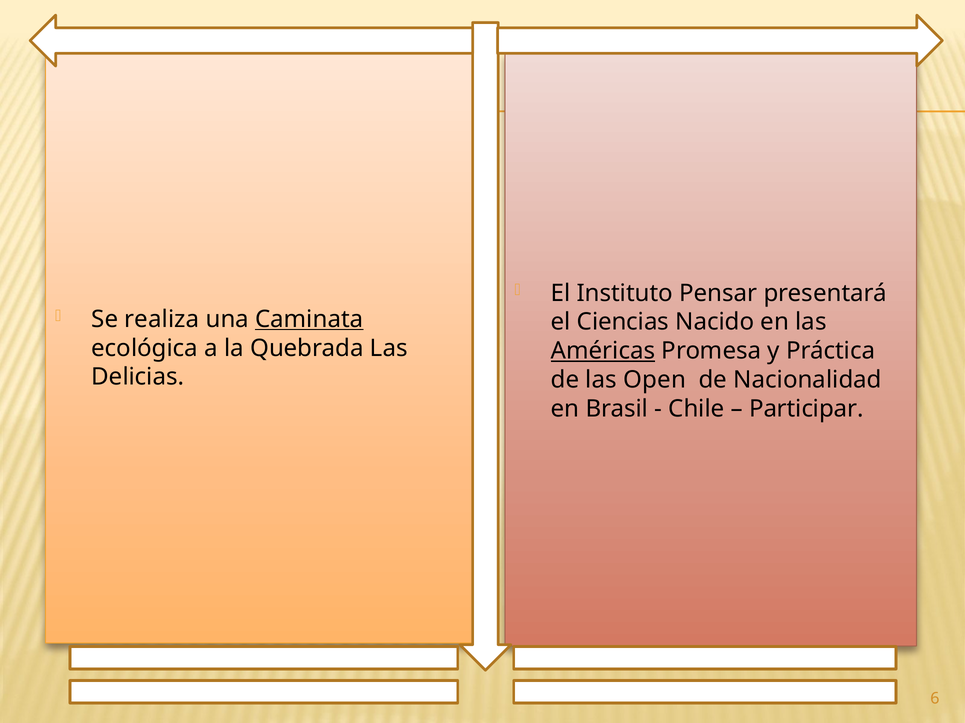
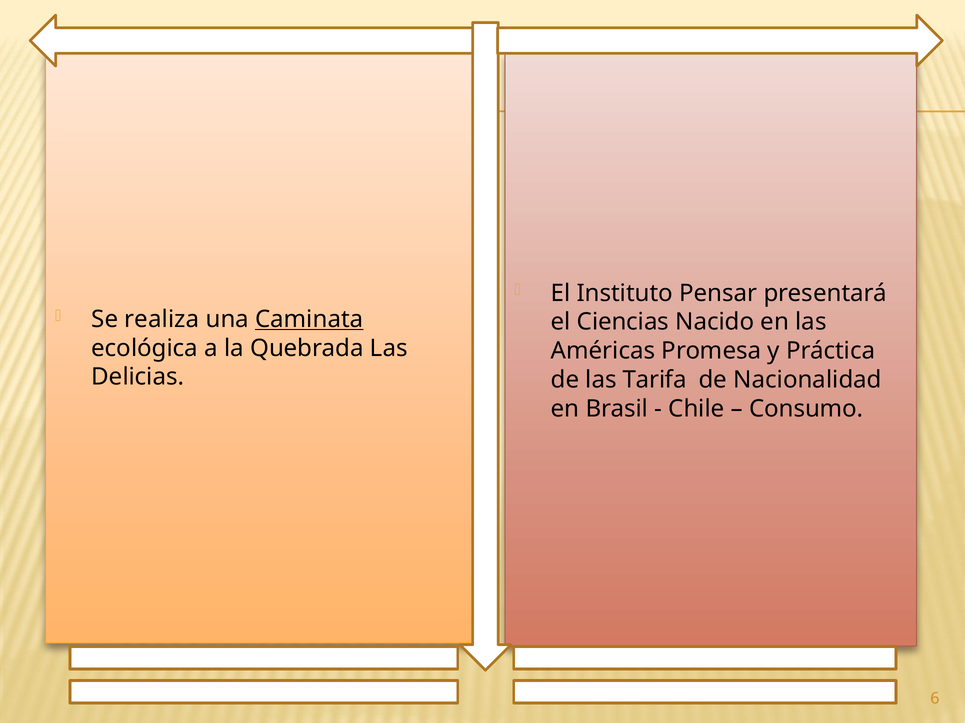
Américas underline: present -> none (603, 351)
Open: Open -> Tarifa (655, 380)
Participar: Participar -> Consumo (806, 409)
